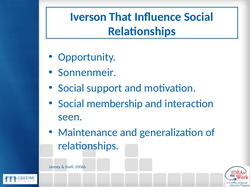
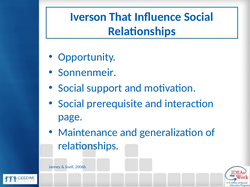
membership: membership -> prerequisite (115, 104)
seen: seen -> page (70, 117)
